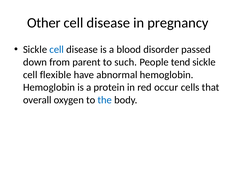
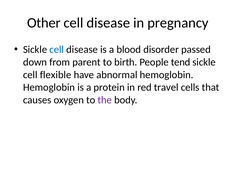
such: such -> birth (126, 62)
occur: occur -> travel (166, 87)
overall: overall -> causes (37, 100)
the colour: blue -> purple (105, 100)
